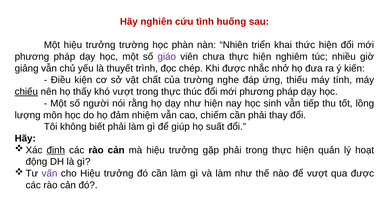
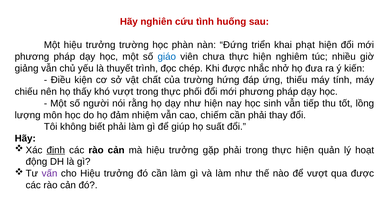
Nhiên: Nhiên -> Đứng (234, 45)
thức: thức -> phạt (305, 45)
giáo colour: purple -> blue (167, 57)
nghe: nghe -> hứng (228, 80)
chiếu underline: present -> none (26, 92)
thúc: thúc -> phối (193, 92)
